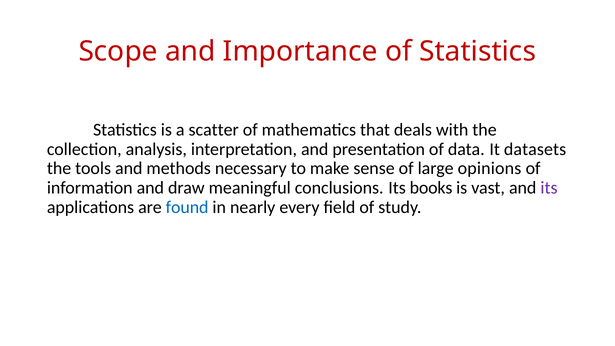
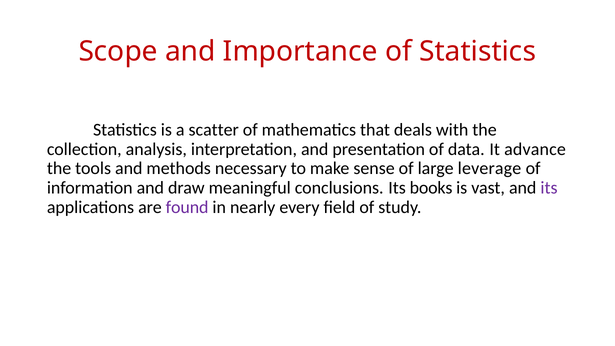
datasets: datasets -> advance (535, 149)
opinions: opinions -> leverage (489, 169)
found colour: blue -> purple (187, 207)
